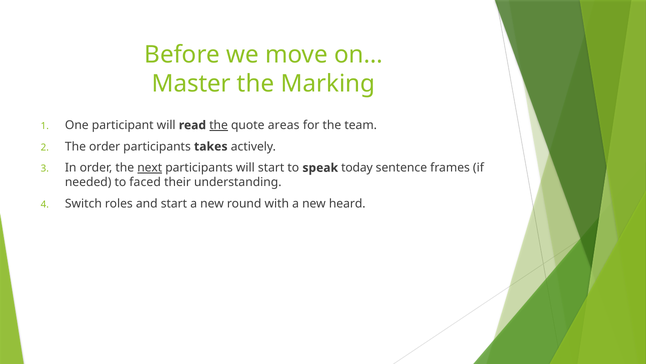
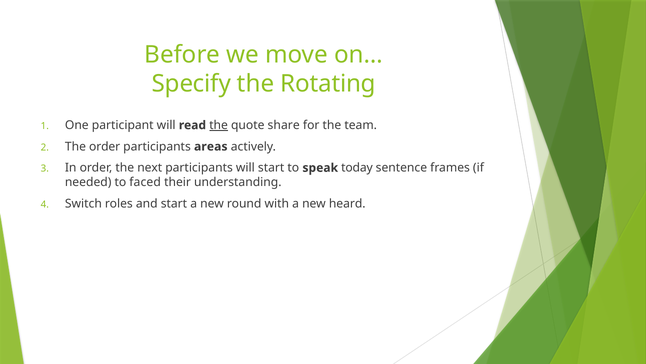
Master: Master -> Specify (191, 84)
Marking: Marking -> Rotating (328, 84)
areas: areas -> share (284, 125)
takes: takes -> areas (211, 146)
next underline: present -> none (150, 168)
